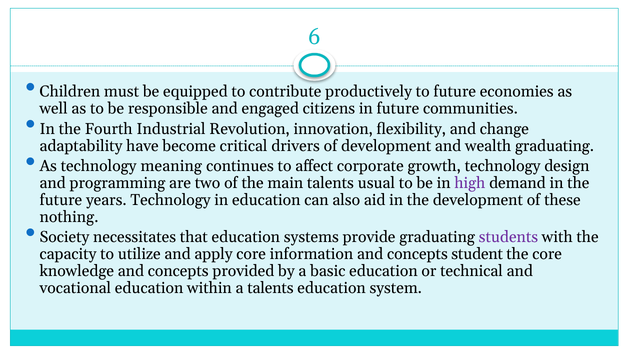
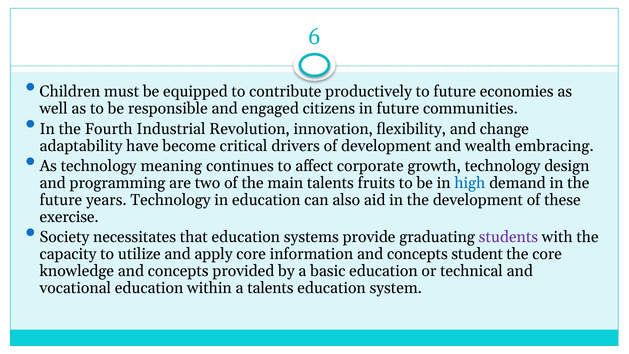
wealth graduating: graduating -> embracing (554, 146)
usual: usual -> fruits (376, 183)
high colour: purple -> blue (470, 183)
nothing: nothing -> exercise (69, 217)
